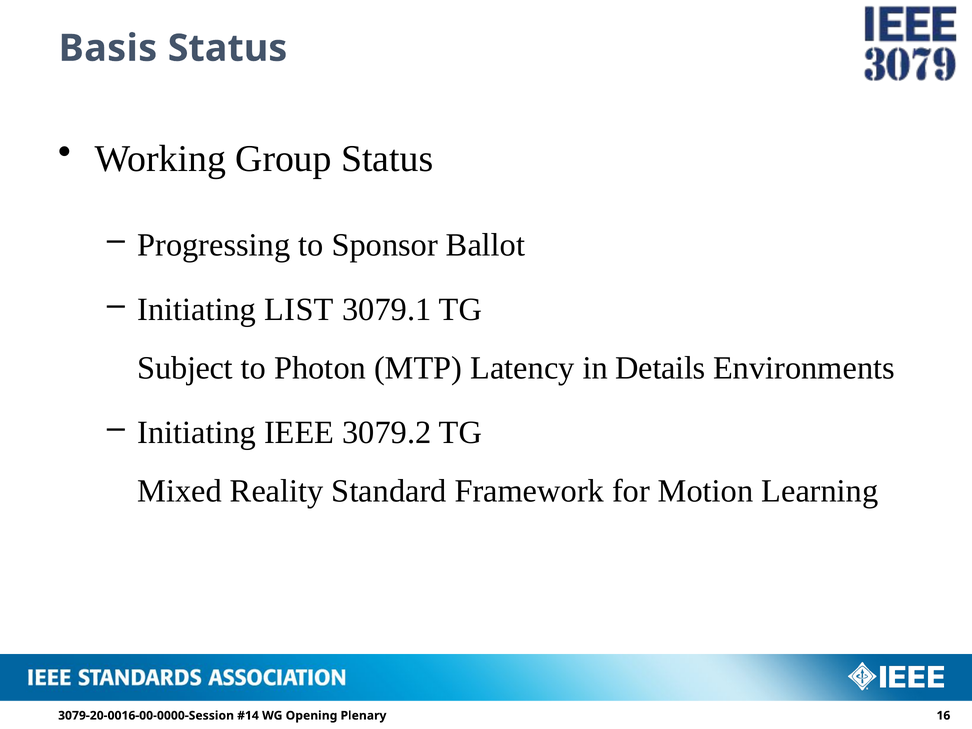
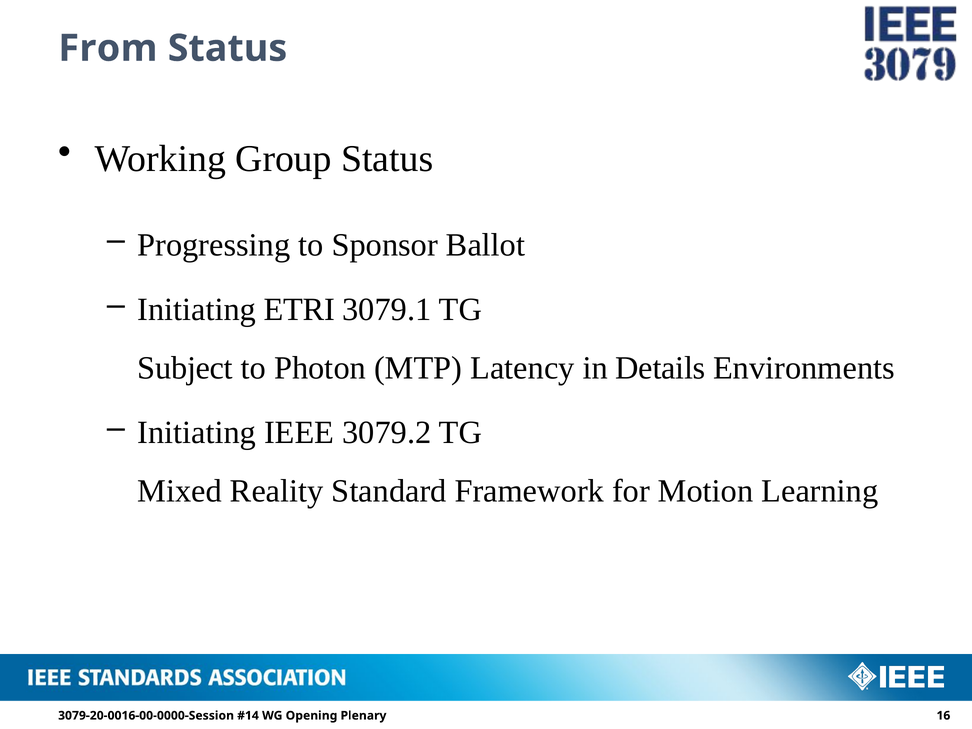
Basis: Basis -> From (108, 48)
LIST: LIST -> ETRI (299, 310)
